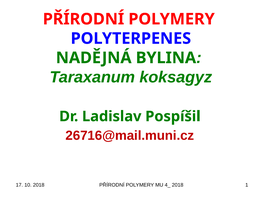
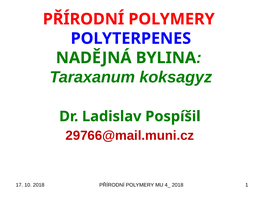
26716@mail.muni.cz: 26716@mail.muni.cz -> 29766@mail.muni.cz (130, 136)
